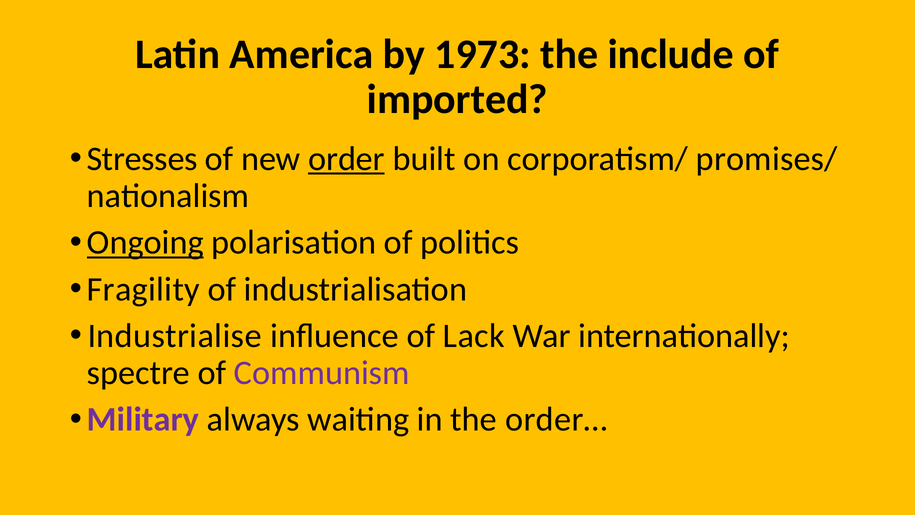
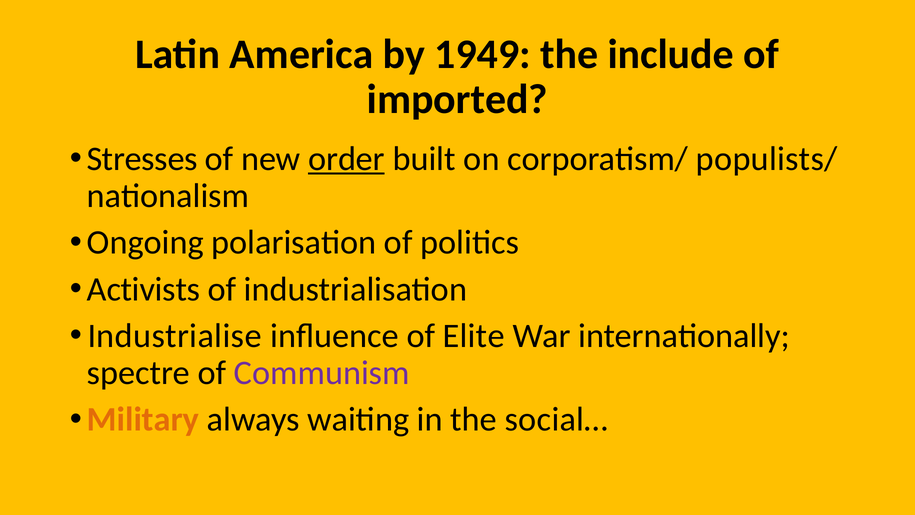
1973: 1973 -> 1949 (483, 54)
promises/: promises/ -> populists/ (767, 159)
Ongoing underline: present -> none (145, 242)
Fragility: Fragility -> Activists (144, 289)
Lack: Lack -> Elite (474, 336)
Military colour: purple -> orange (143, 419)
order…: order… -> social… (556, 419)
